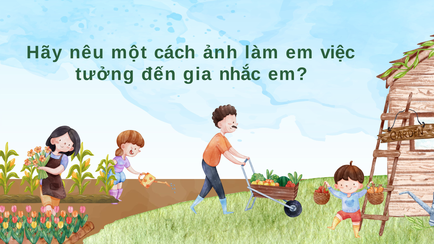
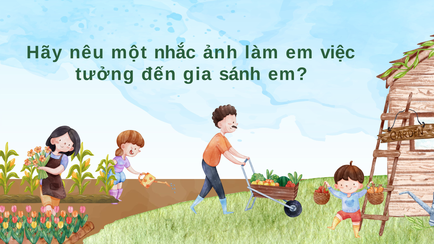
cách: cách -> nhắc (175, 53)
nhắc: nhắc -> sánh (240, 74)
